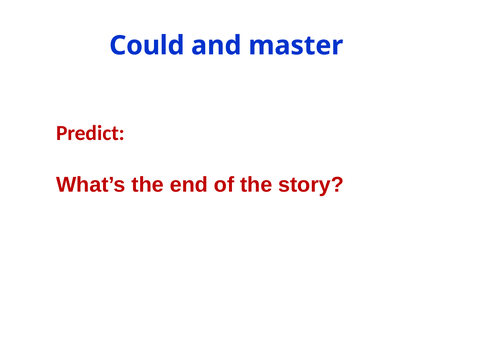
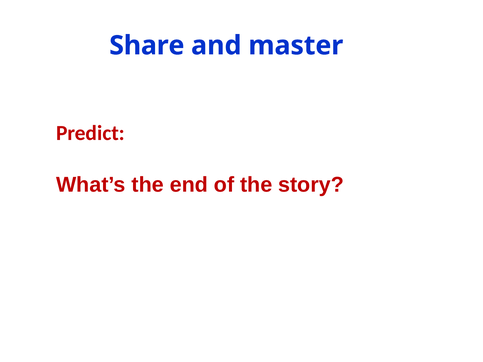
Could: Could -> Share (147, 46)
